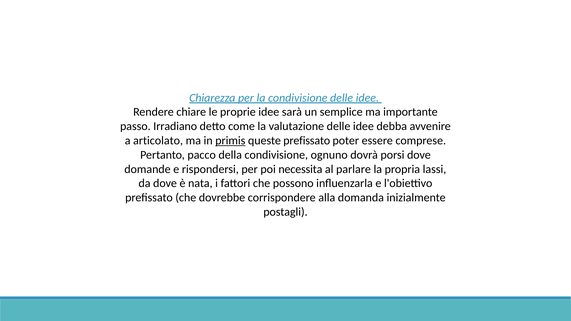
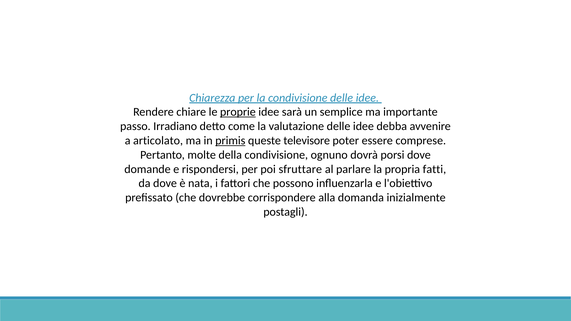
proprie underline: none -> present (238, 112)
queste prefissato: prefissato -> televisore (307, 141)
pacco: pacco -> molte (202, 155)
necessita: necessita -> sfruttare (300, 169)
lassi: lassi -> fatti (434, 169)
